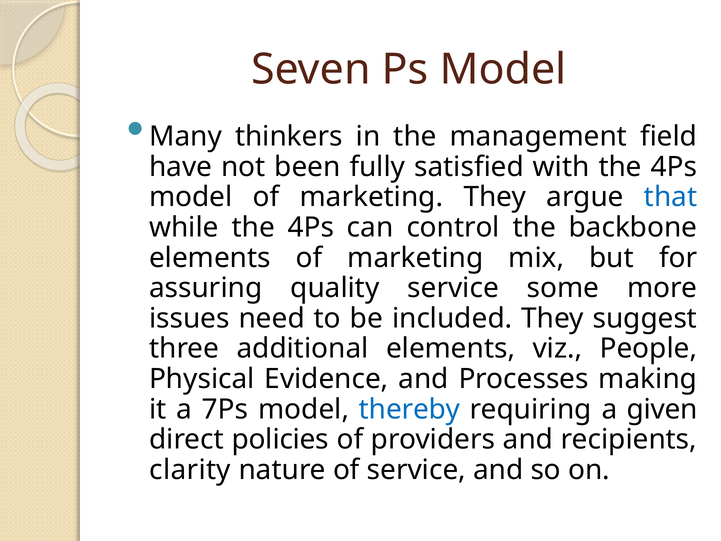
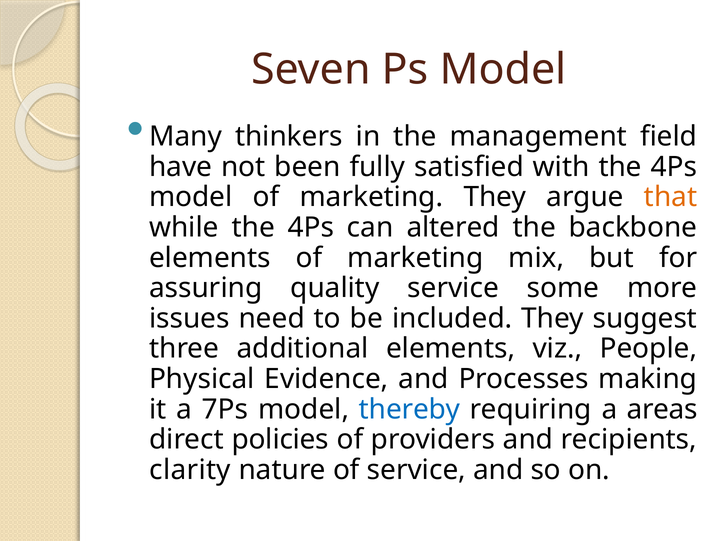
that colour: blue -> orange (671, 197)
control: control -> altered (453, 227)
given: given -> areas (662, 409)
